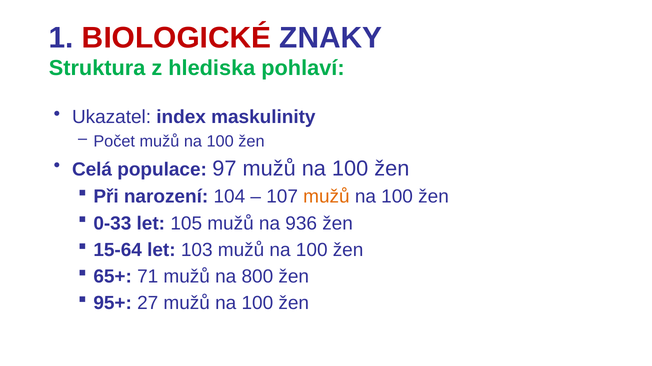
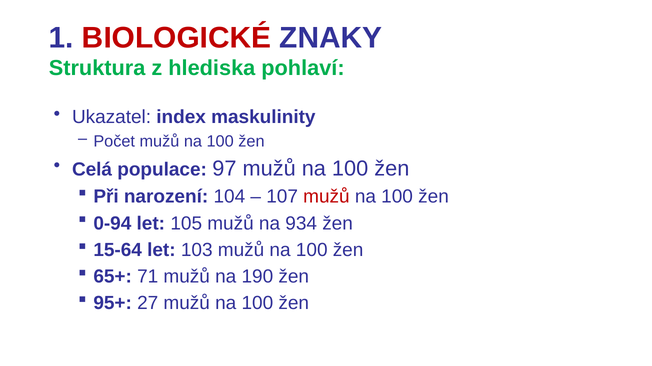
mužů colour: orange -> red (326, 197)
0-33: 0-33 -> 0-94 (112, 224)
936: 936 -> 934 (301, 224)
800: 800 -> 190 (257, 277)
